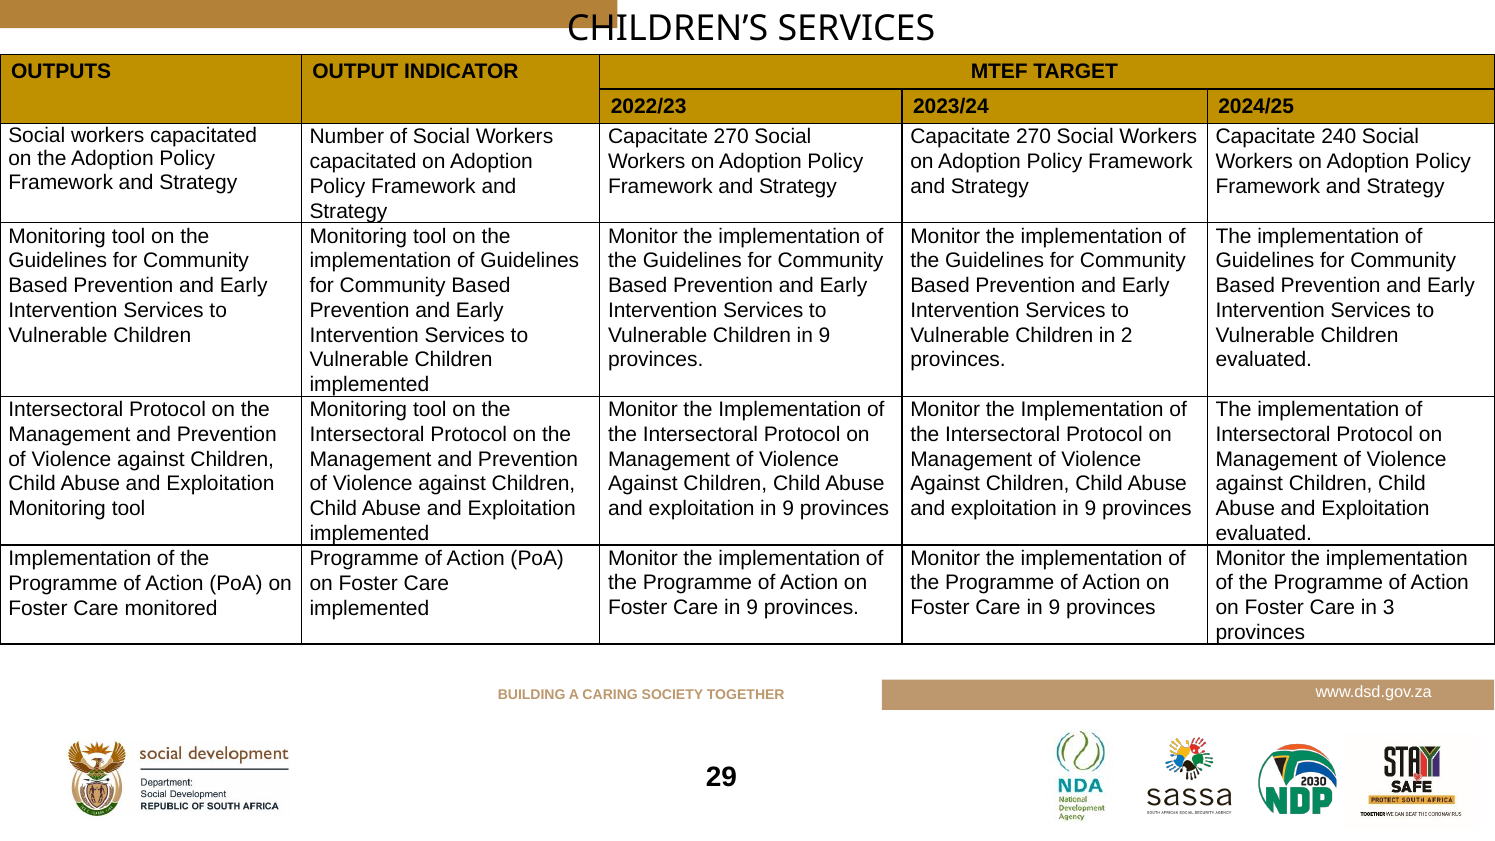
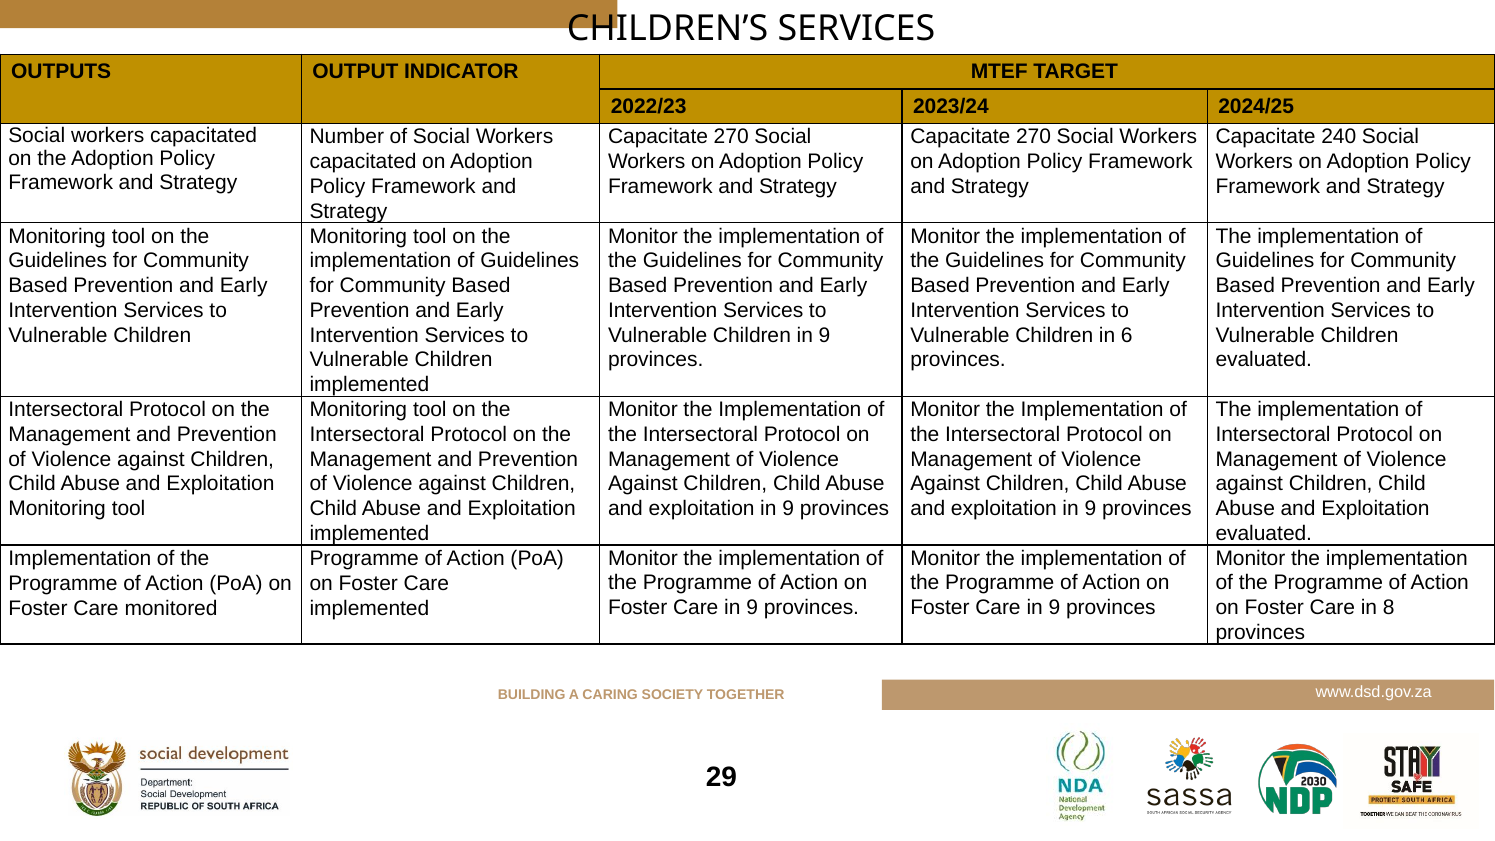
2: 2 -> 6 (1127, 335)
3: 3 -> 8 (1389, 608)
